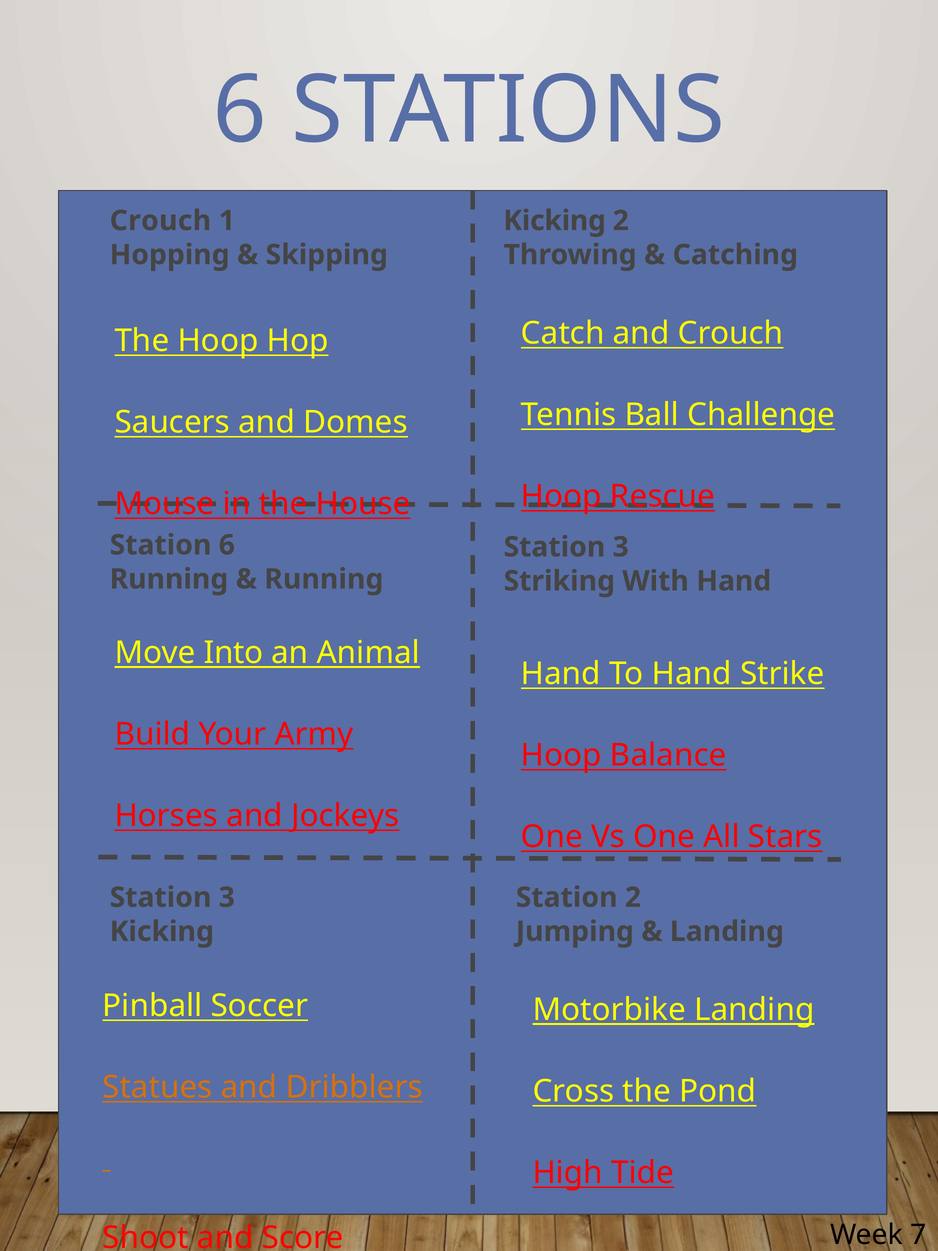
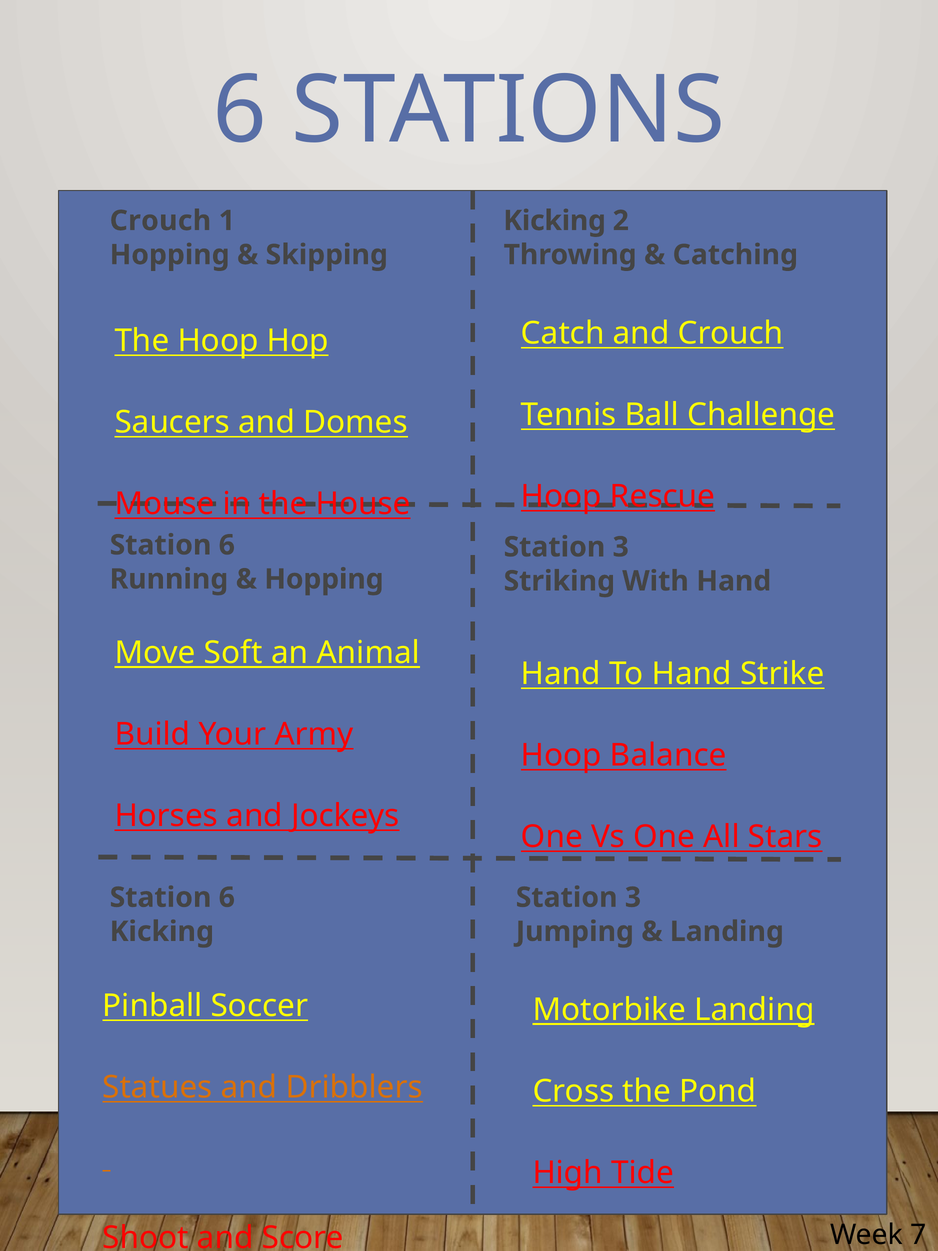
Running: Running -> Hopping (324, 579)
Into: Into -> Soft (233, 653)
3: 3 -> 6 (227, 897)
2: 2 -> 3 (633, 897)
